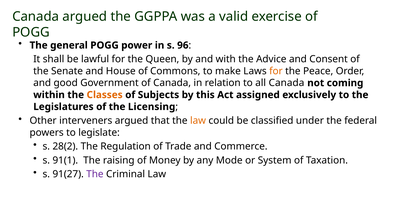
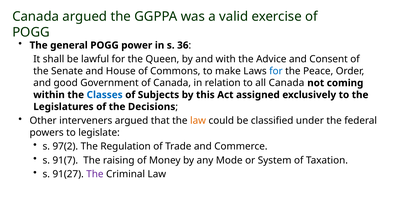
96: 96 -> 36 (183, 45)
for colour: orange -> blue (276, 71)
Classes colour: orange -> blue (105, 95)
Licensing: Licensing -> Decisions (152, 107)
28(2: 28(2 -> 97(2 (65, 146)
91(1: 91(1 -> 91(7 (65, 160)
